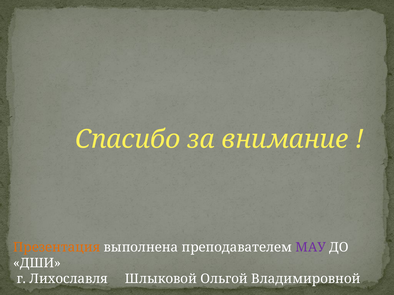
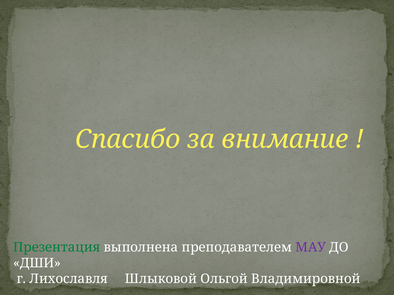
Презентация colour: orange -> green (57, 248)
